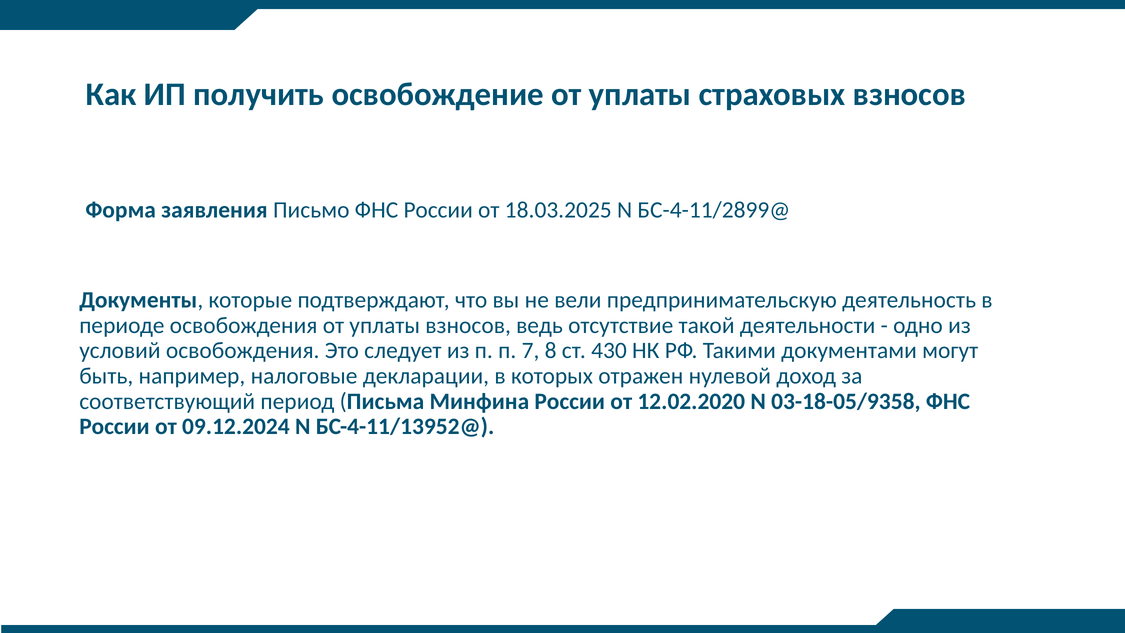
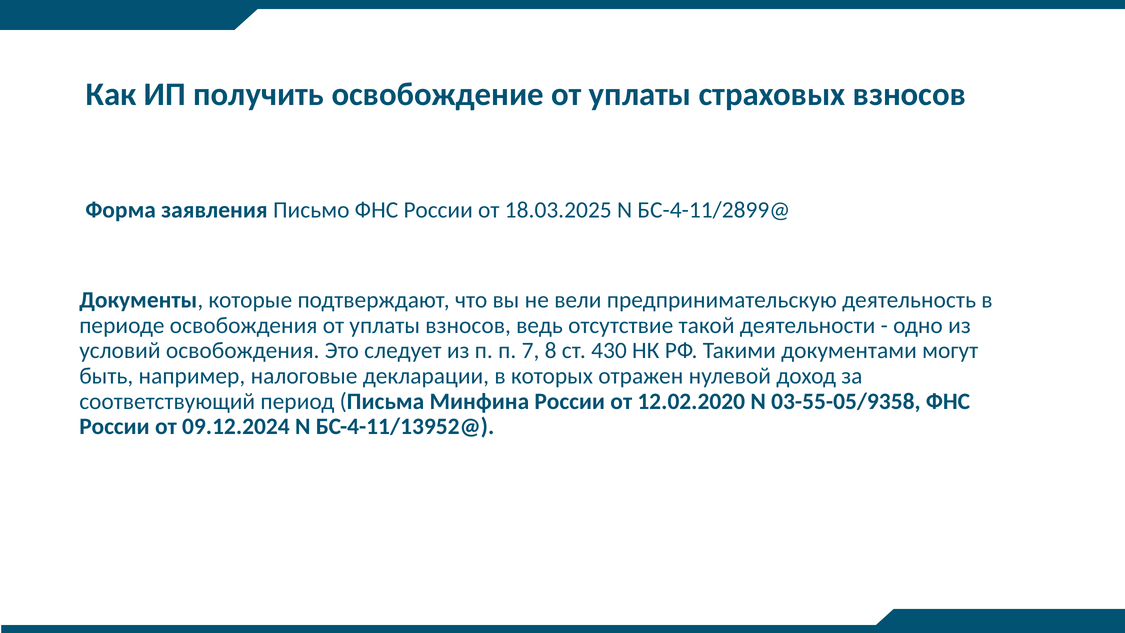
03-18-05/9358: 03-18-05/9358 -> 03-55-05/9358 (846, 401)
